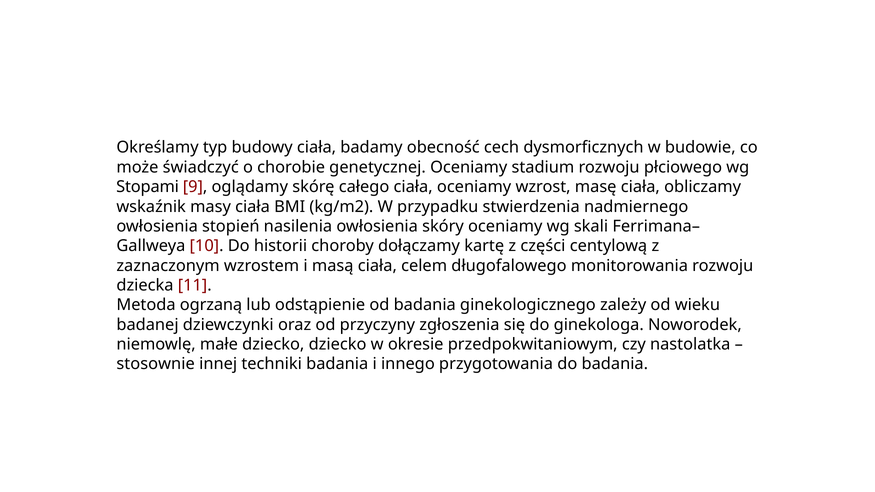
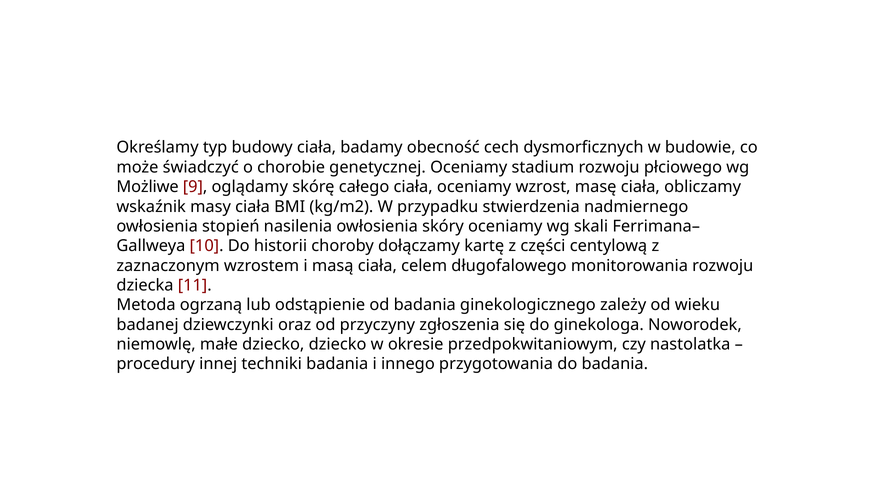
Stopami: Stopami -> Możliwe (148, 187)
stosownie: stosownie -> procedury (156, 364)
